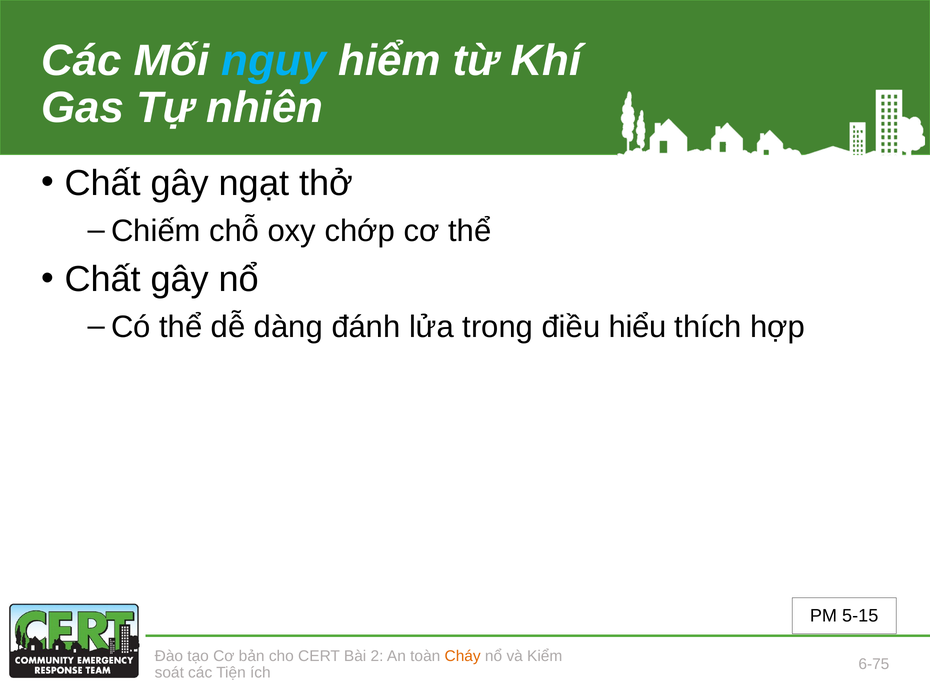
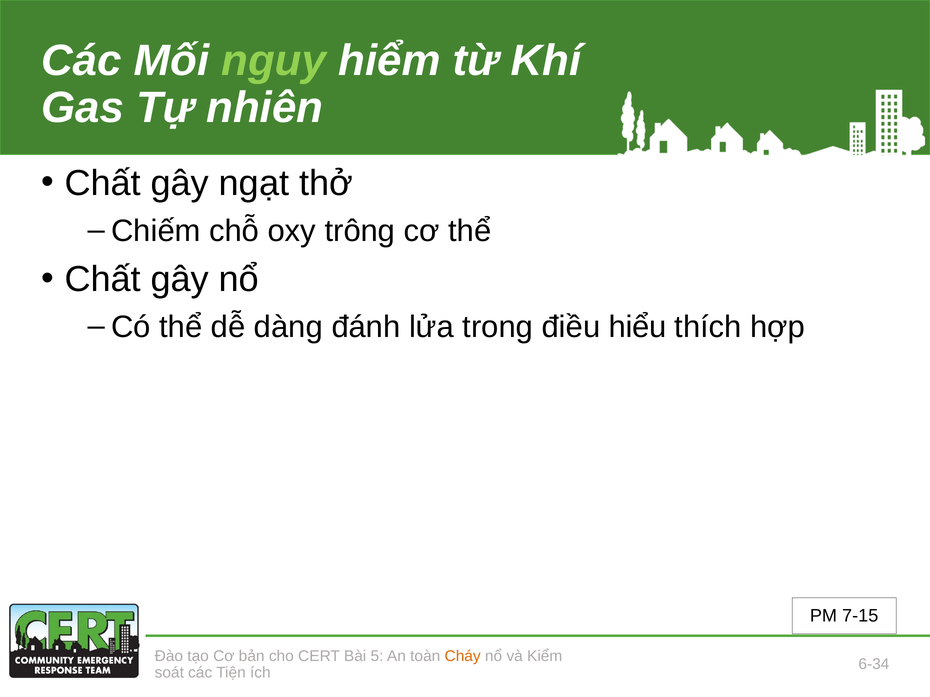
nguy colour: light blue -> light green (274, 61)
chớp: chớp -> trông (360, 231)
5-15: 5-15 -> 7-15 (860, 616)
2: 2 -> 5 (377, 656)
6-75: 6-75 -> 6-34 (874, 665)
